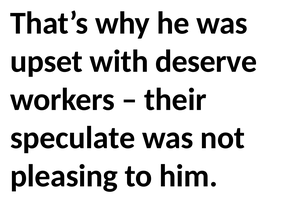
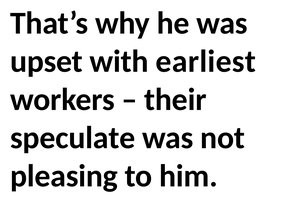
deserve: deserve -> earliest (206, 61)
